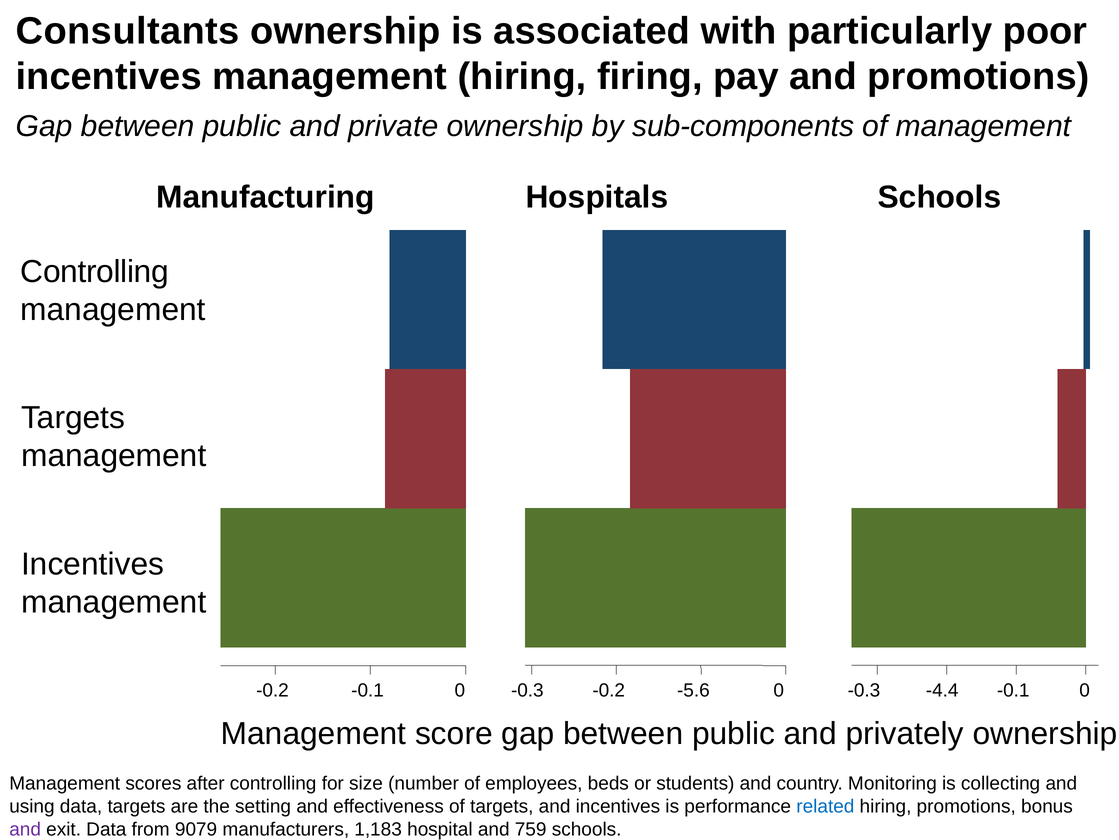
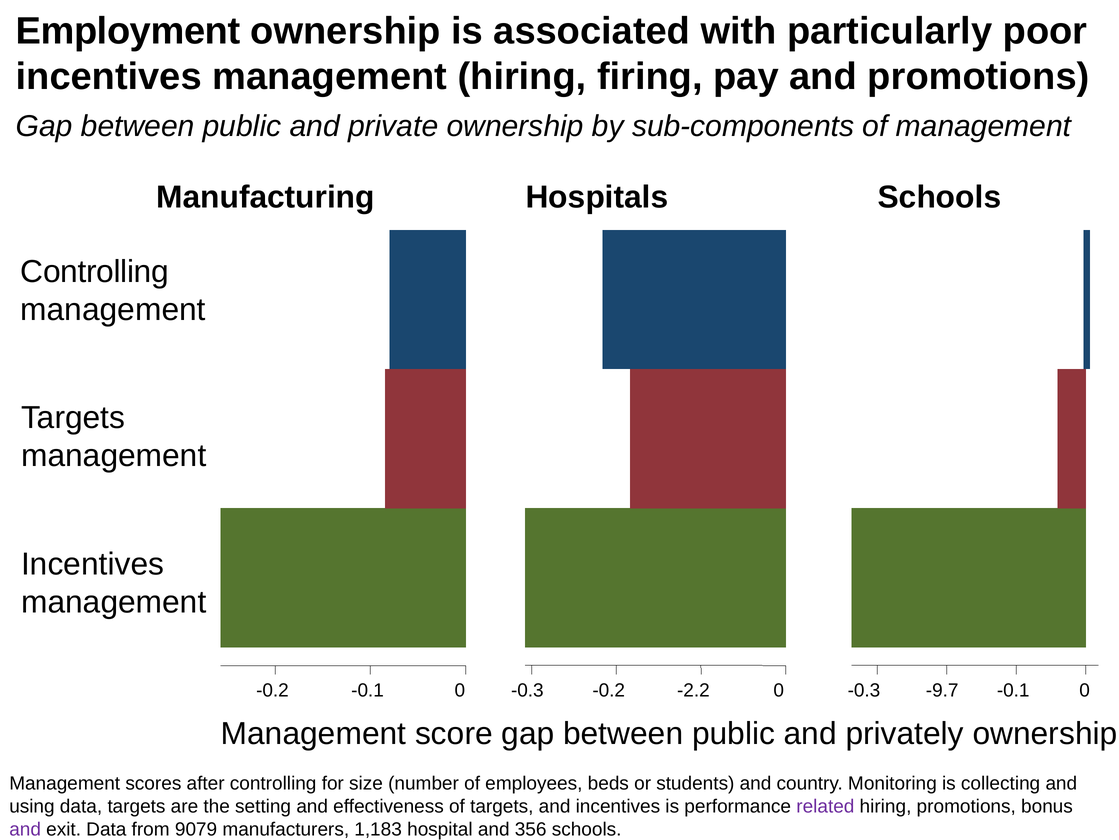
Consultants: Consultants -> Employment (128, 31)
-4.4: -4.4 -> -9.7 (942, 690)
-5.6: -5.6 -> -2.2 (693, 690)
related colour: blue -> purple (825, 806)
759: 759 -> 356 (531, 829)
